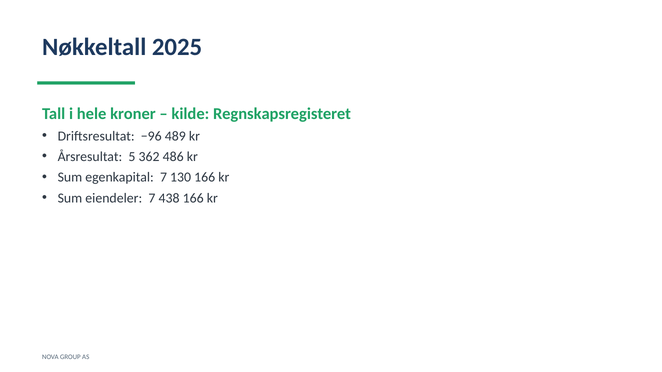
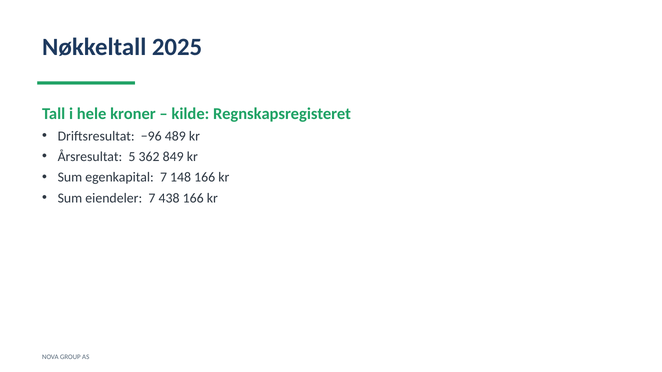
486: 486 -> 849 (173, 157)
130: 130 -> 148 (181, 178)
